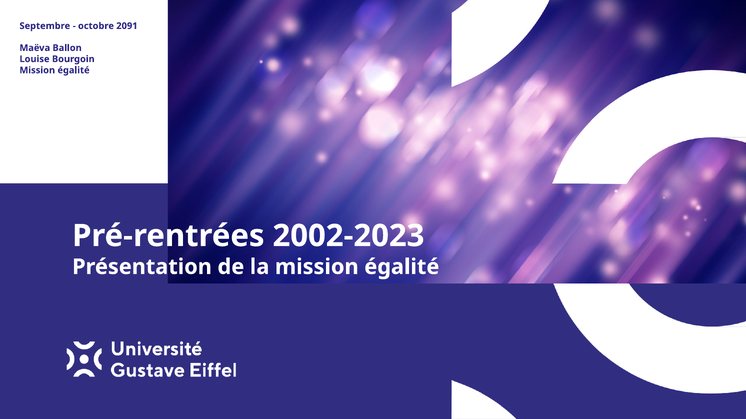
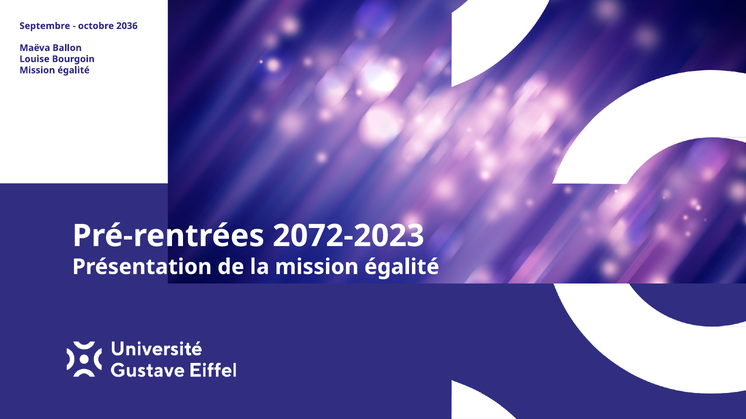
2091: 2091 -> 2036 (127, 26)
2002-2023: 2002-2023 -> 2072-2023 (348, 236)
